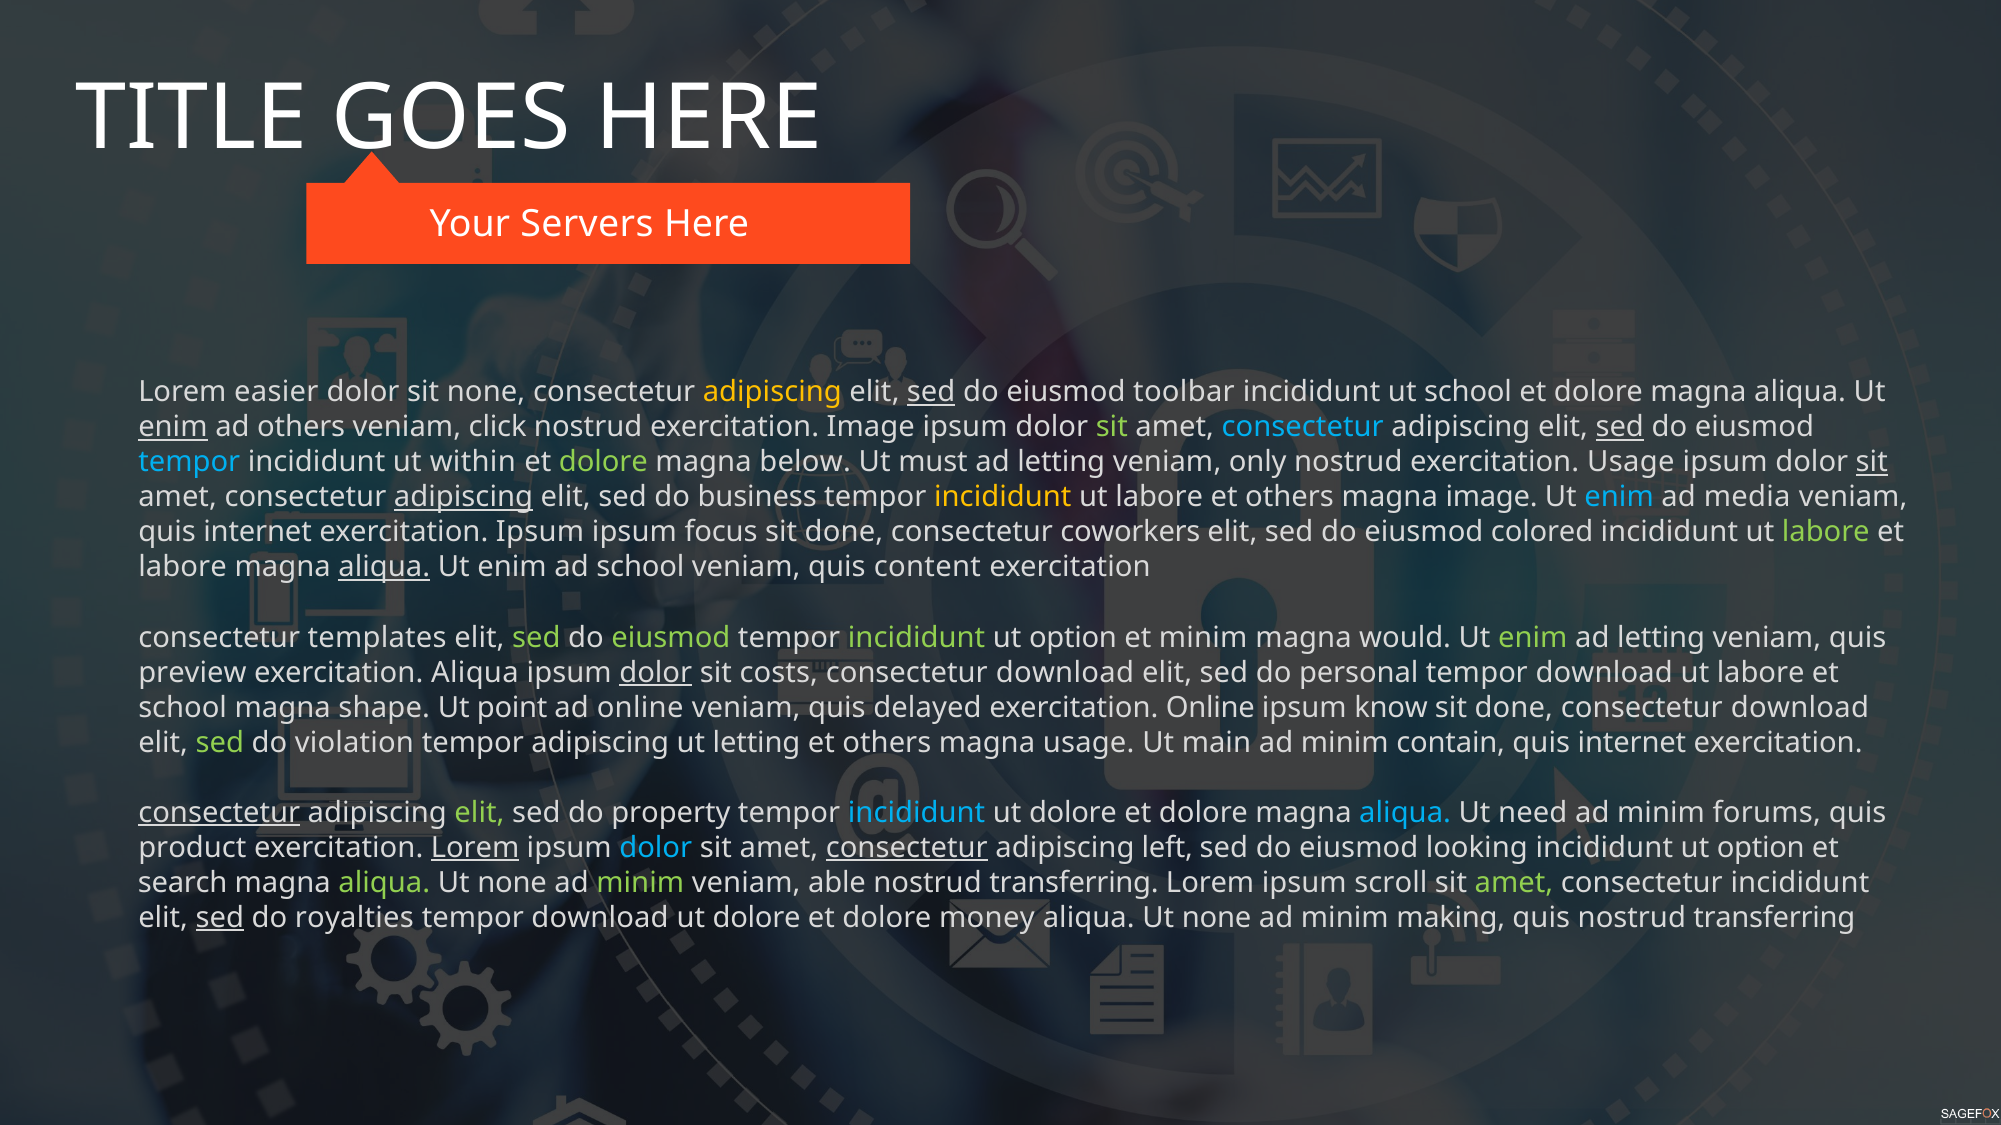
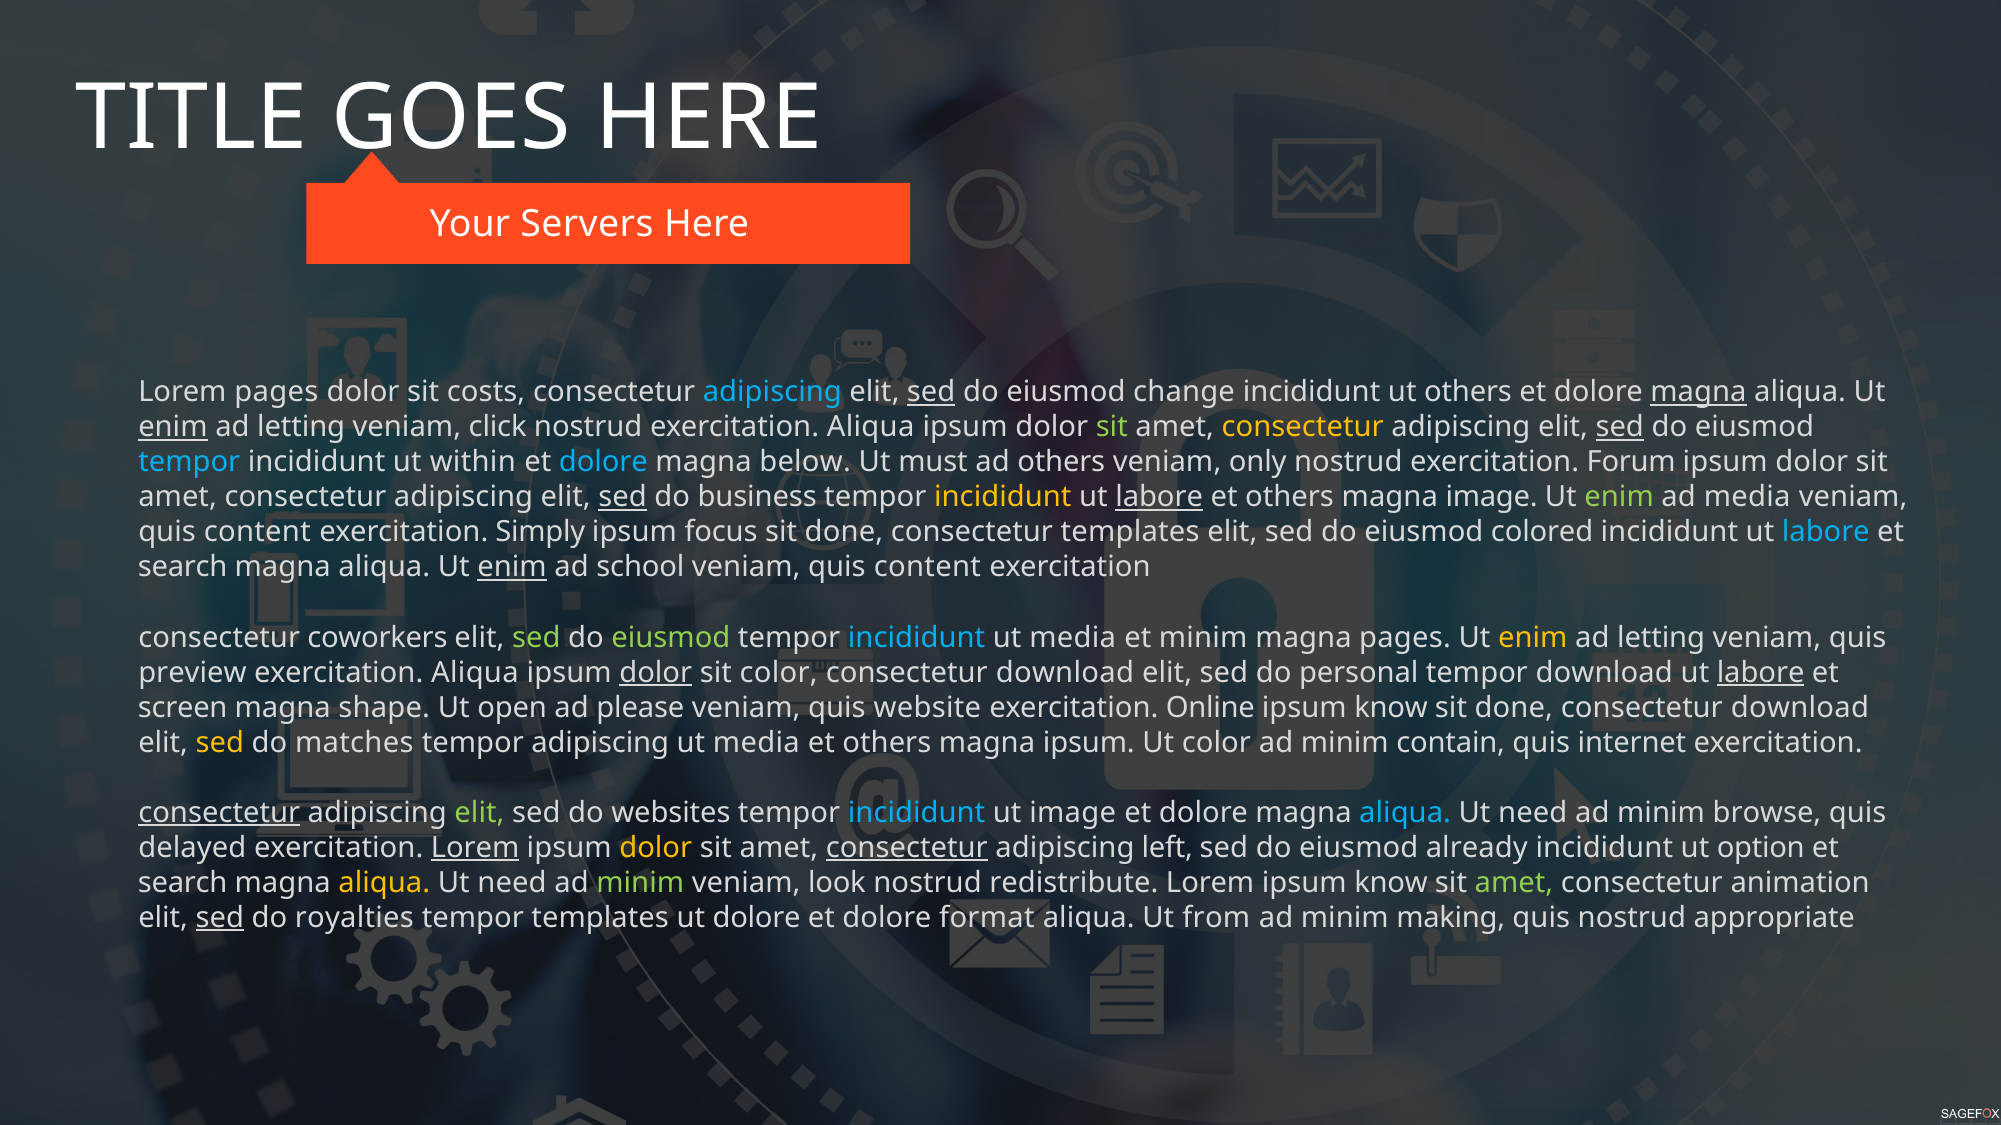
Lorem easier: easier -> pages (276, 392)
sit none: none -> costs (486, 392)
adipiscing colour: yellow -> light blue (772, 392)
toolbar: toolbar -> change (1184, 392)
ut school: school -> others (1468, 392)
magna underline: none -> present (1698, 392)
others: others -> letting (301, 427)
nostrud exercitation Image: Image -> Aliqua (871, 427)
consectetur colour: light blue -> yellow (1303, 427)
dolore colour: light green -> light blue (603, 463)
letting: letting -> others (1061, 463)
exercitation Usage: Usage -> Forum (1631, 463)
sit underline: present -> none (1872, 463)
adipiscing underline: present -> none (464, 498)
sed underline: none -> present (623, 498)
labore underline: none -> present (1159, 498)
enim colour: light blue -> light green (1619, 498)
internet: internet -> content (257, 533)
exercitation Ipsum: Ipsum -> Simply (540, 533)
consectetur coworkers: coworkers -> templates (1130, 533)
labore colour: light green -> light blue (1826, 533)
labore: labore -> search (183, 568)
aliqua underline: present -> none (384, 568)
enim underline: none -> present (512, 568)
templates: templates -> coworkers (377, 638)
incididunt colour: light green -> light blue (917, 638)
option: option -> media (1073, 638)
magna would: would -> pages (1405, 638)
enim colour: light green -> yellow (1533, 638)
sit costs: costs -> color (779, 673)
labore underline: none -> present (1761, 673)
school: school -> screen (183, 708)
point: point -> open (512, 708)
ad online: online -> please (640, 708)
delayed: delayed -> website (927, 708)
sed colour: light green -> yellow (220, 743)
violation: violation -> matches (354, 743)
letting: letting -> media (756, 743)
magna usage: usage -> ipsum (1089, 743)
Ut main: main -> color (1216, 743)
property: property -> websites (671, 813)
dolore: dolore -> image (1073, 813)
forums: forums -> browse (1767, 813)
product: product -> delayed (192, 848)
dolor colour: light blue -> yellow (656, 848)
looking: looking -> already (1477, 848)
aliqua colour: light green -> yellow (384, 883)
none: none -> need (512, 883)
able: able -> look (837, 883)
transferring: transferring -> redistribute (1074, 883)
Lorem ipsum scroll: scroll -> know (1391, 883)
consectetur incididunt: incididunt -> animation (1800, 883)
download: download -> templates (600, 918)
money: money -> format (987, 918)
none: none -> from (1216, 918)
quis nostrud transferring: transferring -> appropriate (1774, 918)
